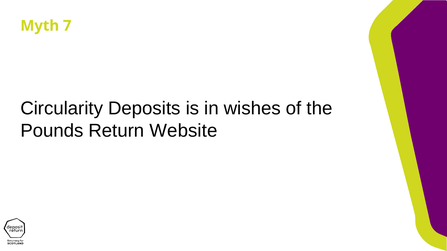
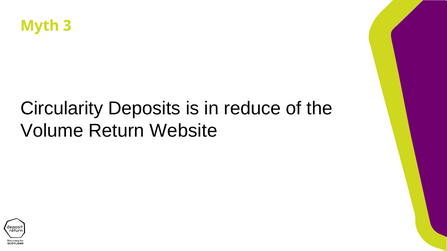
7: 7 -> 3 (67, 26)
wishes: wishes -> reduce (252, 109)
Pounds: Pounds -> Volume (52, 131)
